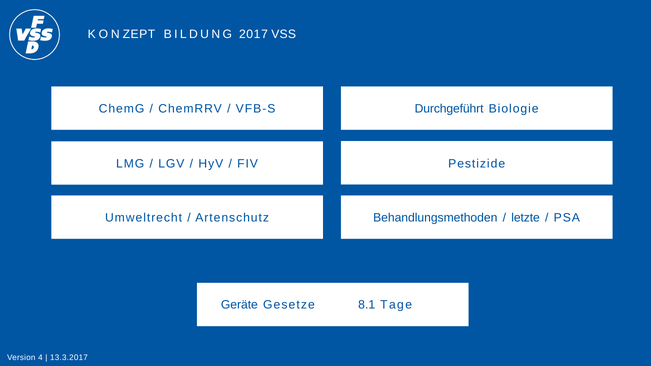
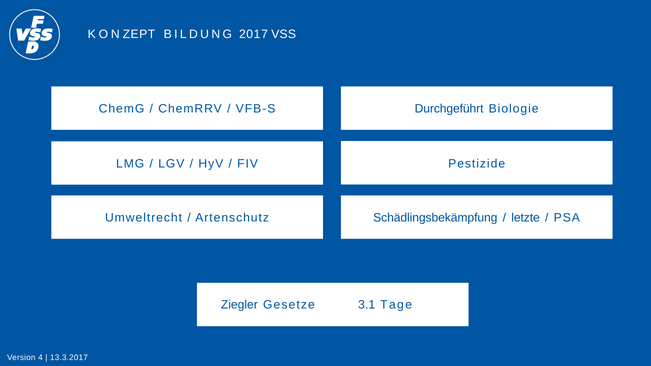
Behandlungsmethoden: Behandlungsmethoden -> Schädlingsbekämpfung (435, 218)
Geräte: Geräte -> Ziegler (239, 305)
8.1: 8.1 -> 3.1 (367, 305)
